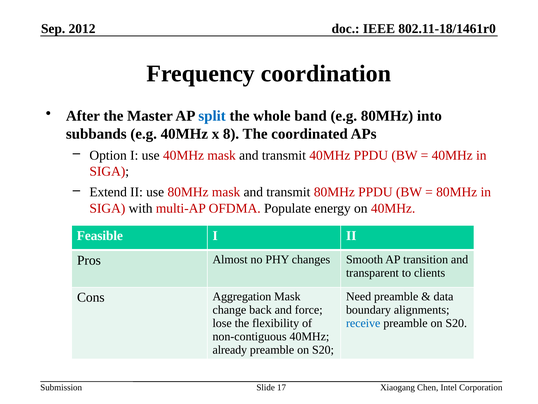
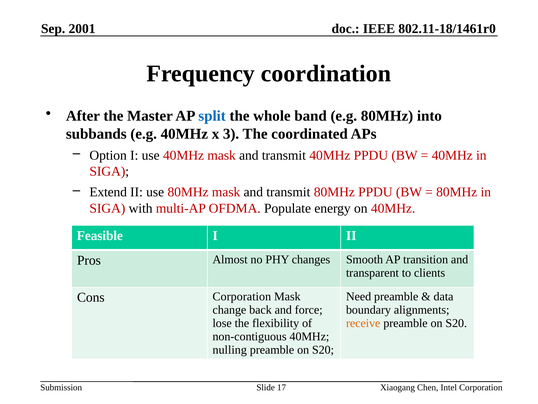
2012: 2012 -> 2001 (82, 29)
8: 8 -> 3 (231, 134)
Cons Aggregation: Aggregation -> Corporation (242, 296)
receive colour: blue -> orange (363, 323)
already: already -> nulling (230, 349)
